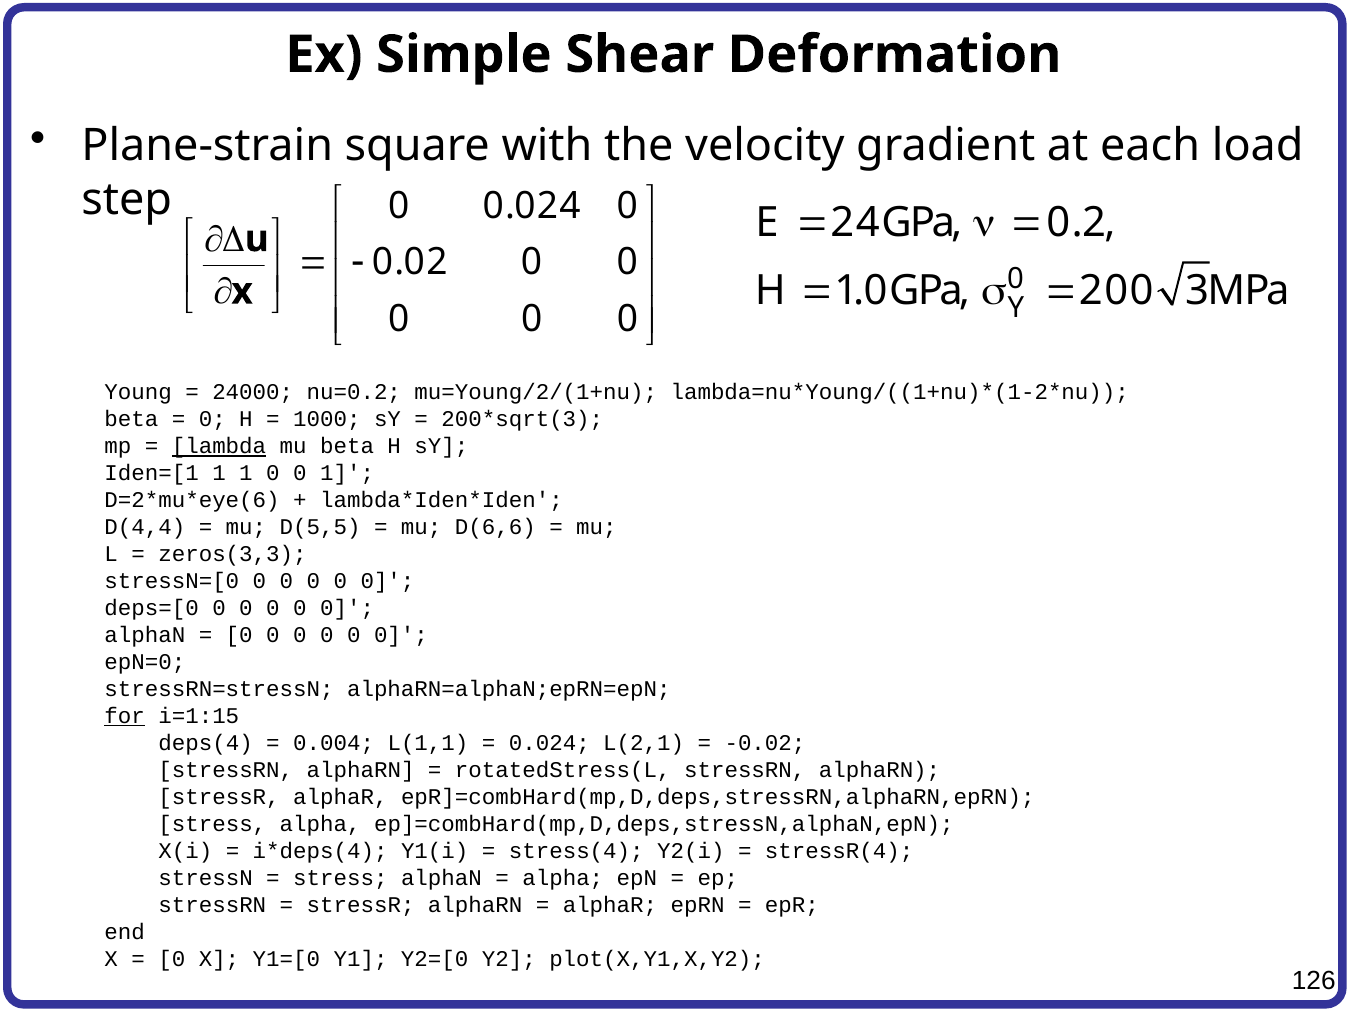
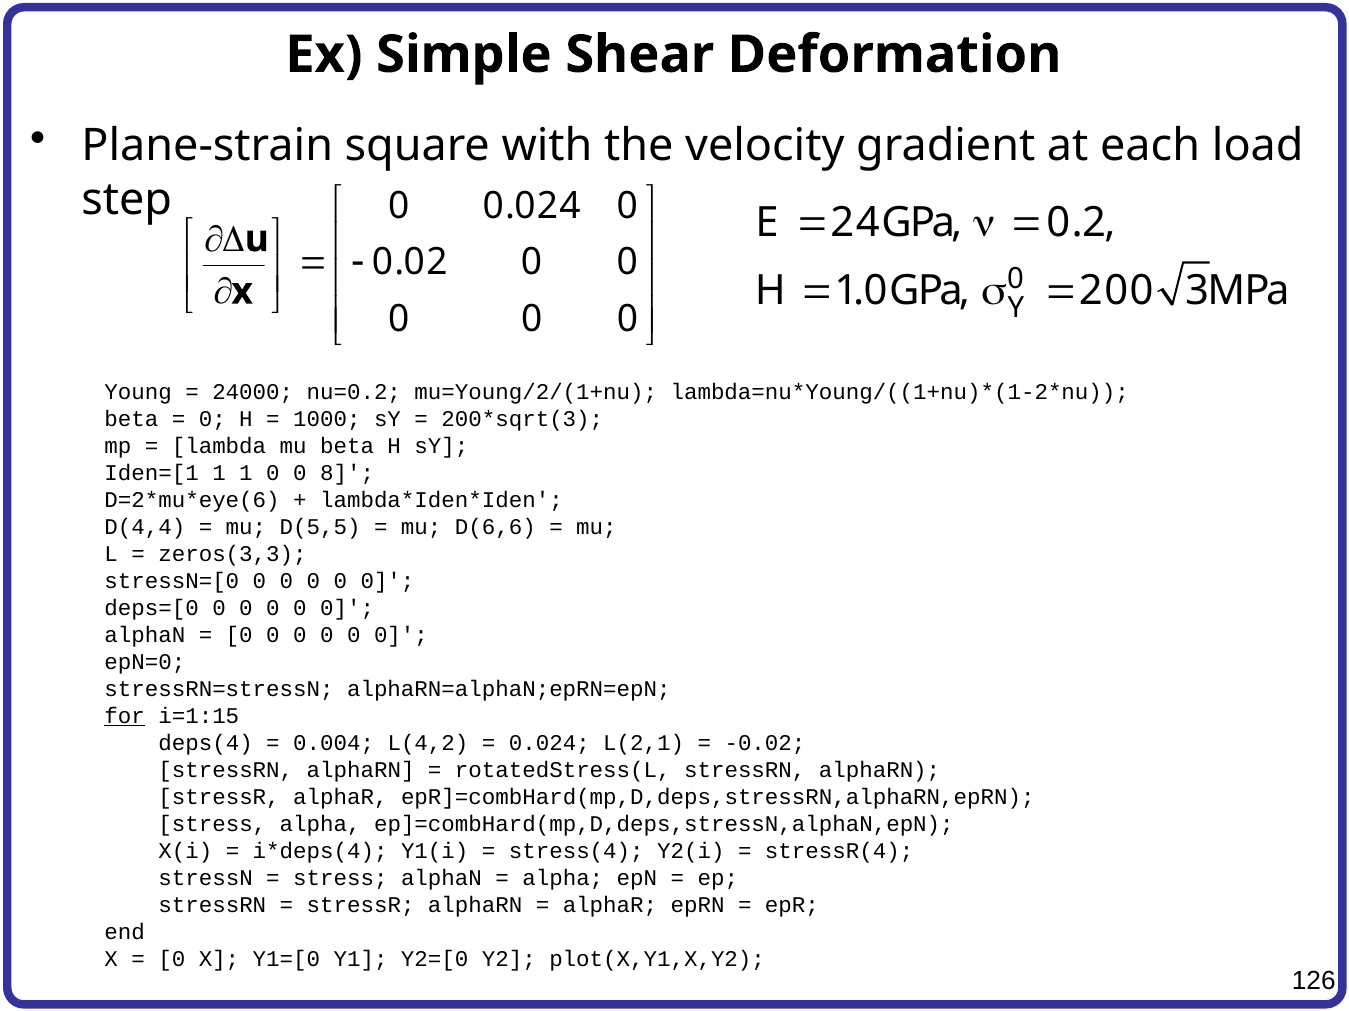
lambda underline: present -> none (219, 447)
0 1: 1 -> 8 (347, 474)
L(1,1: L(1,1 -> L(4,2 (428, 744)
